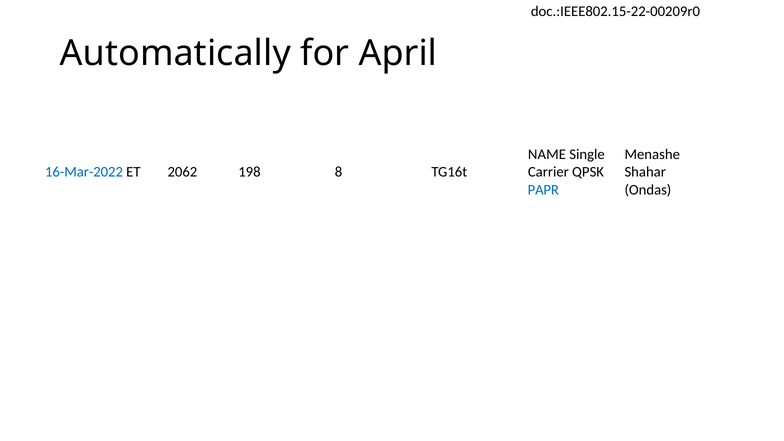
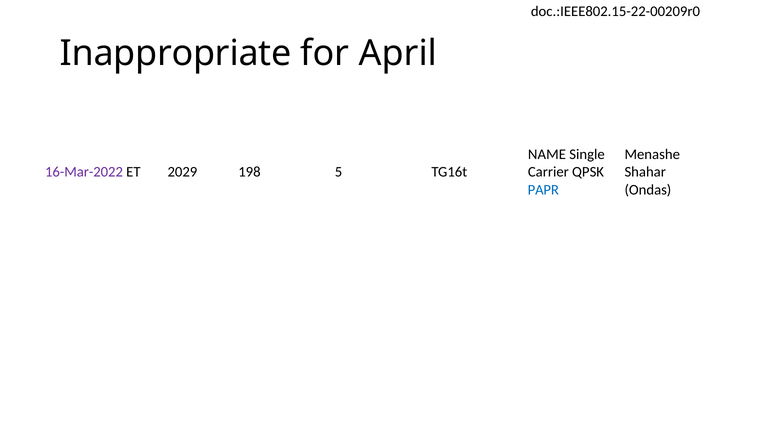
Automatically: Automatically -> Inappropriate (176, 53)
16-Mar-2022 colour: blue -> purple (84, 172)
2062: 2062 -> 2029 (182, 172)
8: 8 -> 5 (339, 172)
